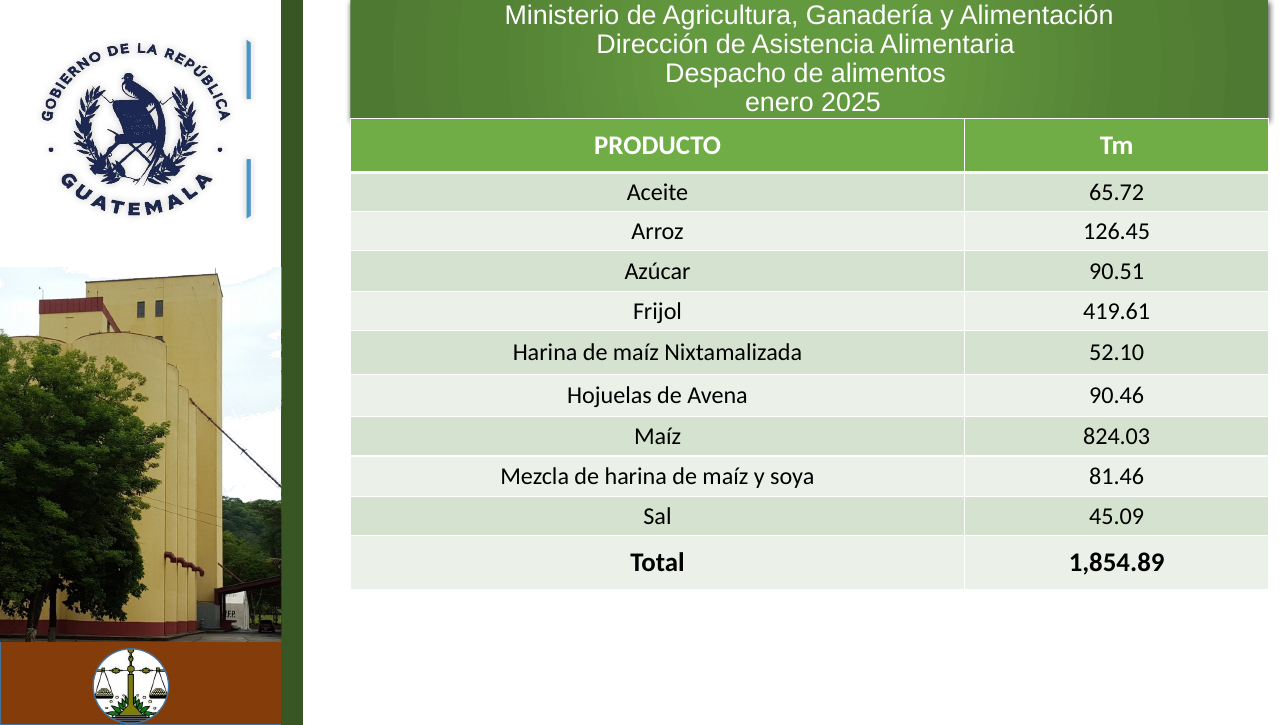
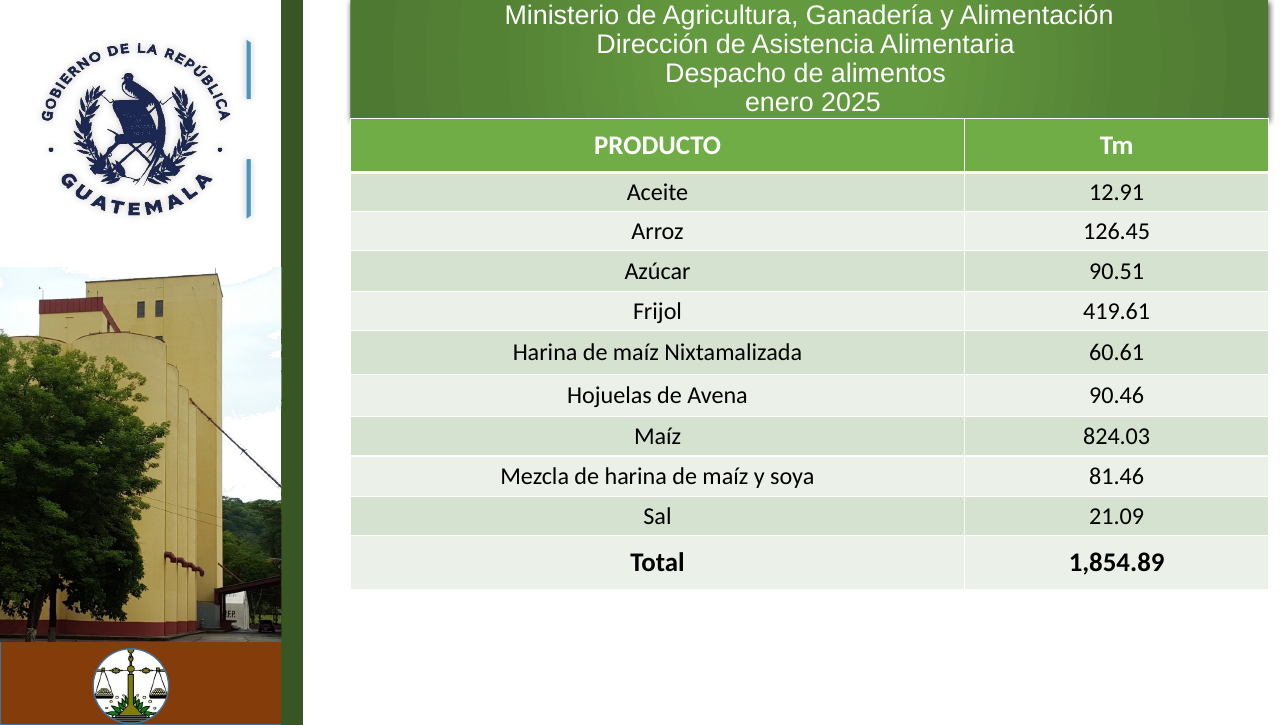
65.72: 65.72 -> 12.91 (1117, 192)
52.10: 52.10 -> 60.61 (1117, 352)
45.09: 45.09 -> 21.09 (1117, 516)
